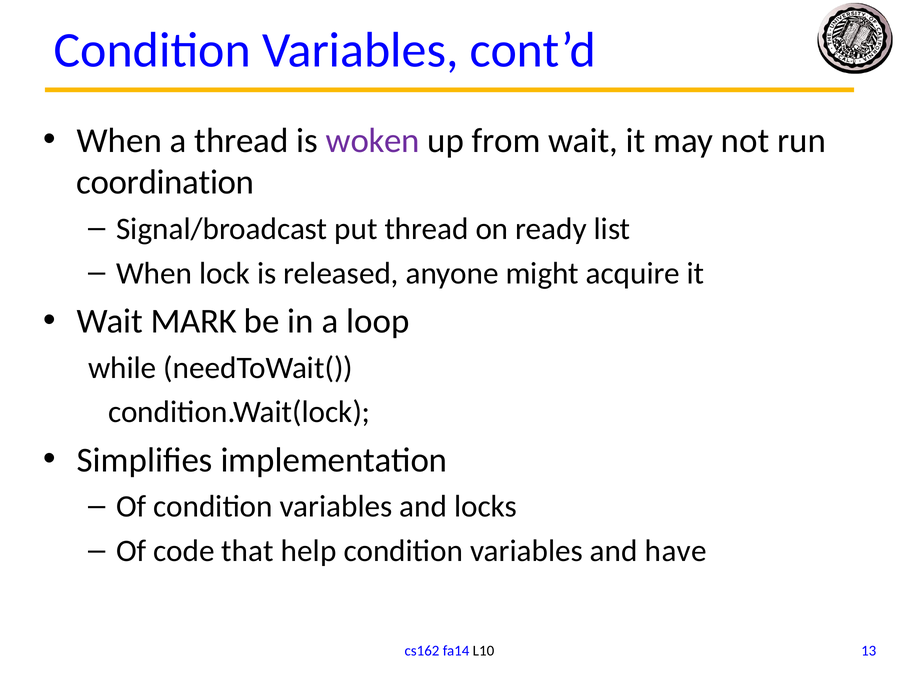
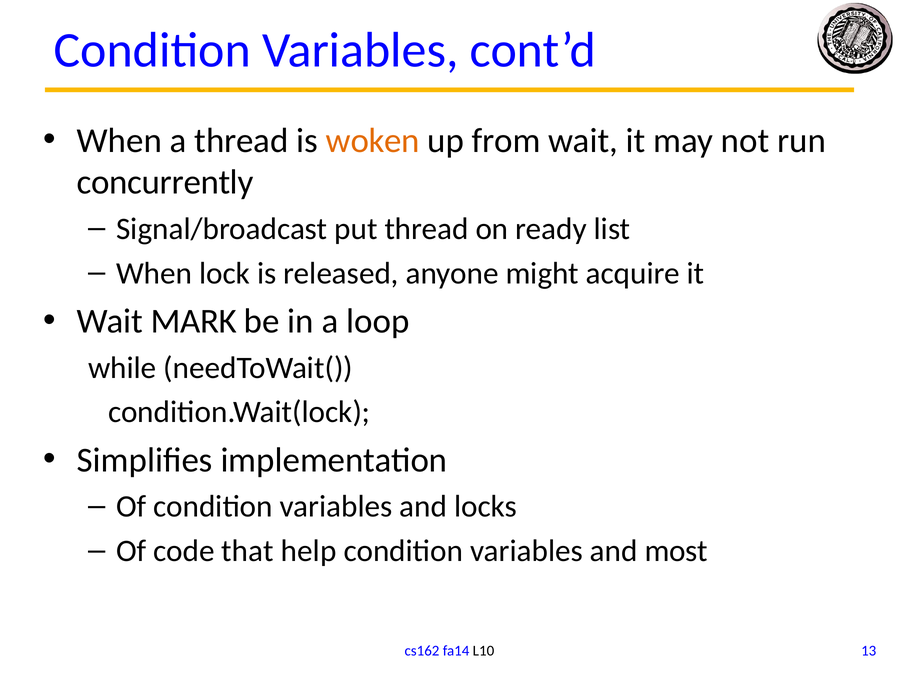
woken colour: purple -> orange (373, 141)
coordination: coordination -> concurrently (165, 183)
have: have -> most (676, 551)
